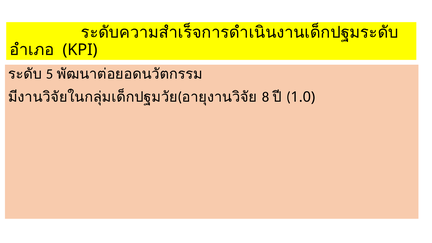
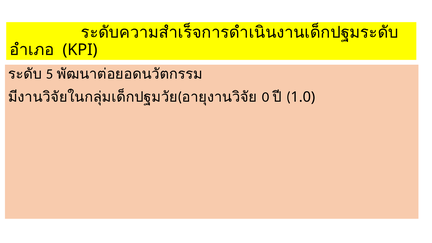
8: 8 -> 0 (265, 97)
